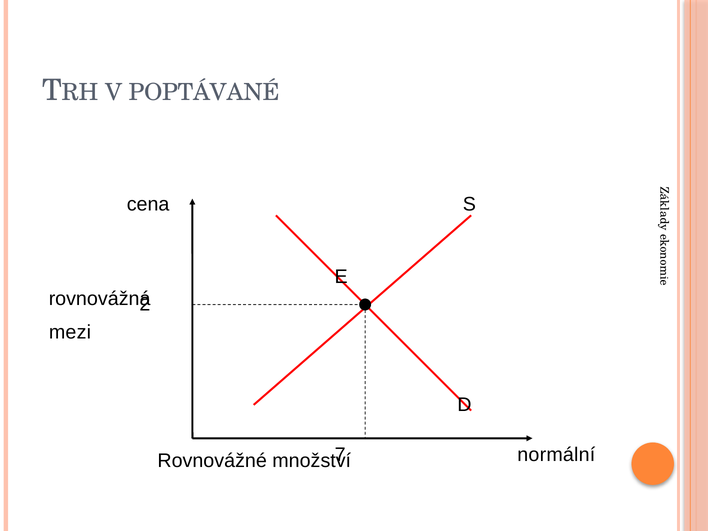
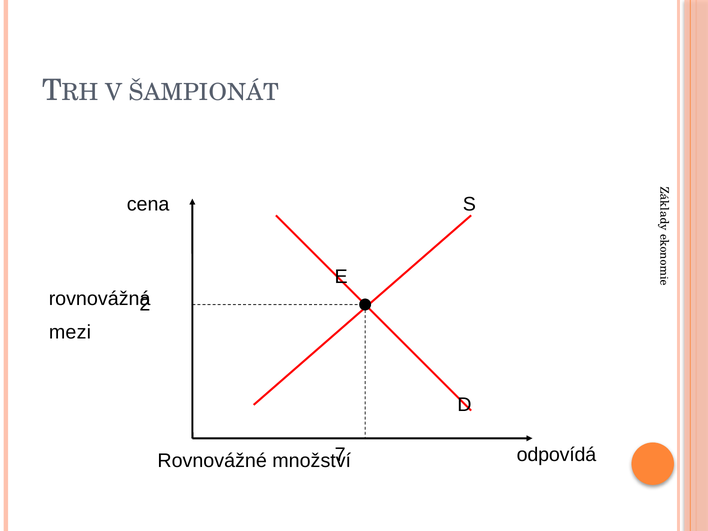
POPTÁVANÉ: POPTÁVANÉ -> ŠAMPIONÁT (204, 93)
normální: normální -> odpovídá (557, 455)
